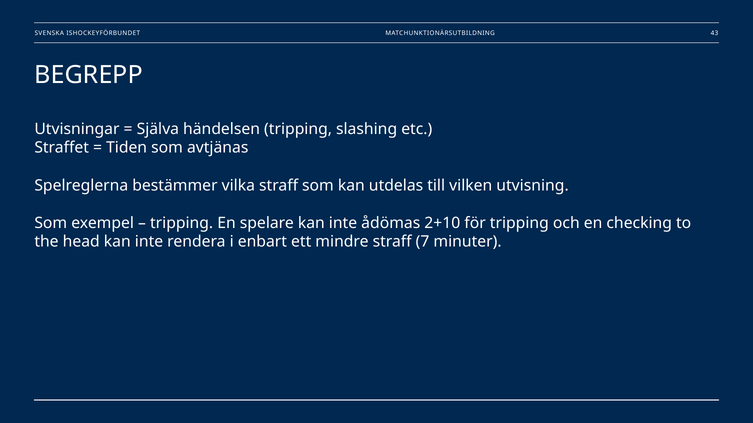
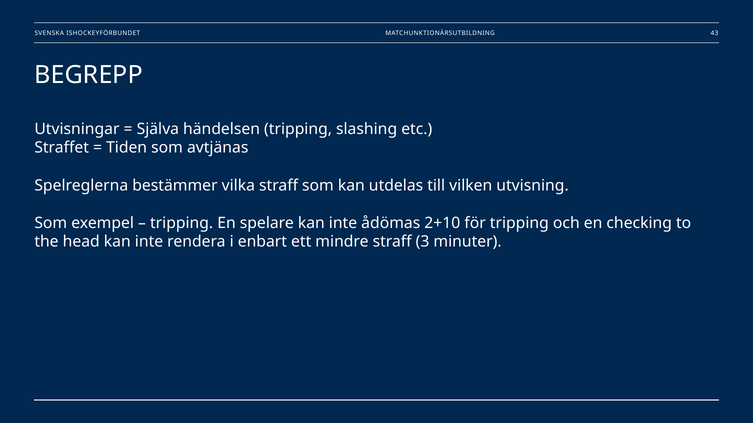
7: 7 -> 3 (423, 242)
